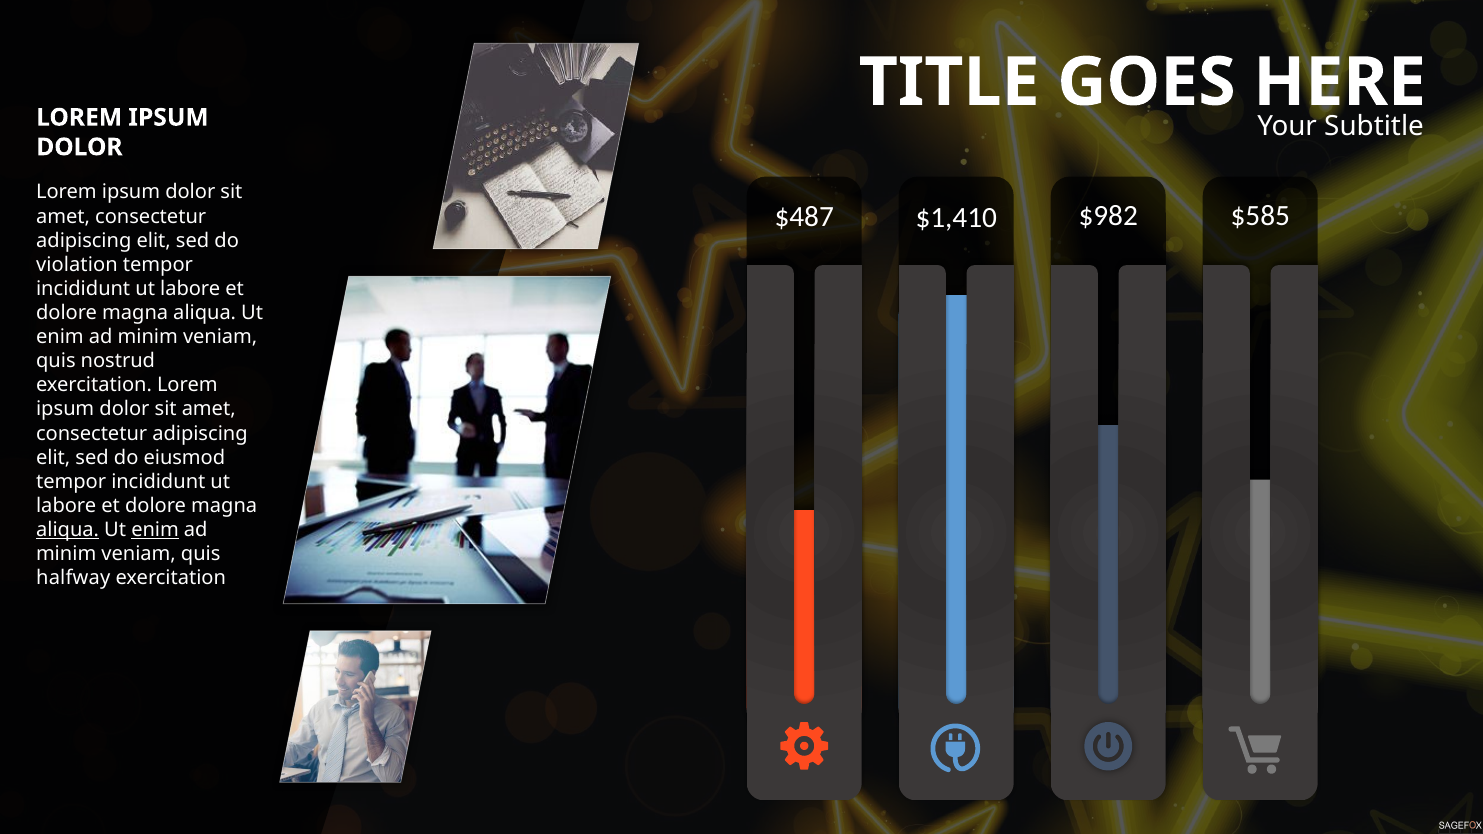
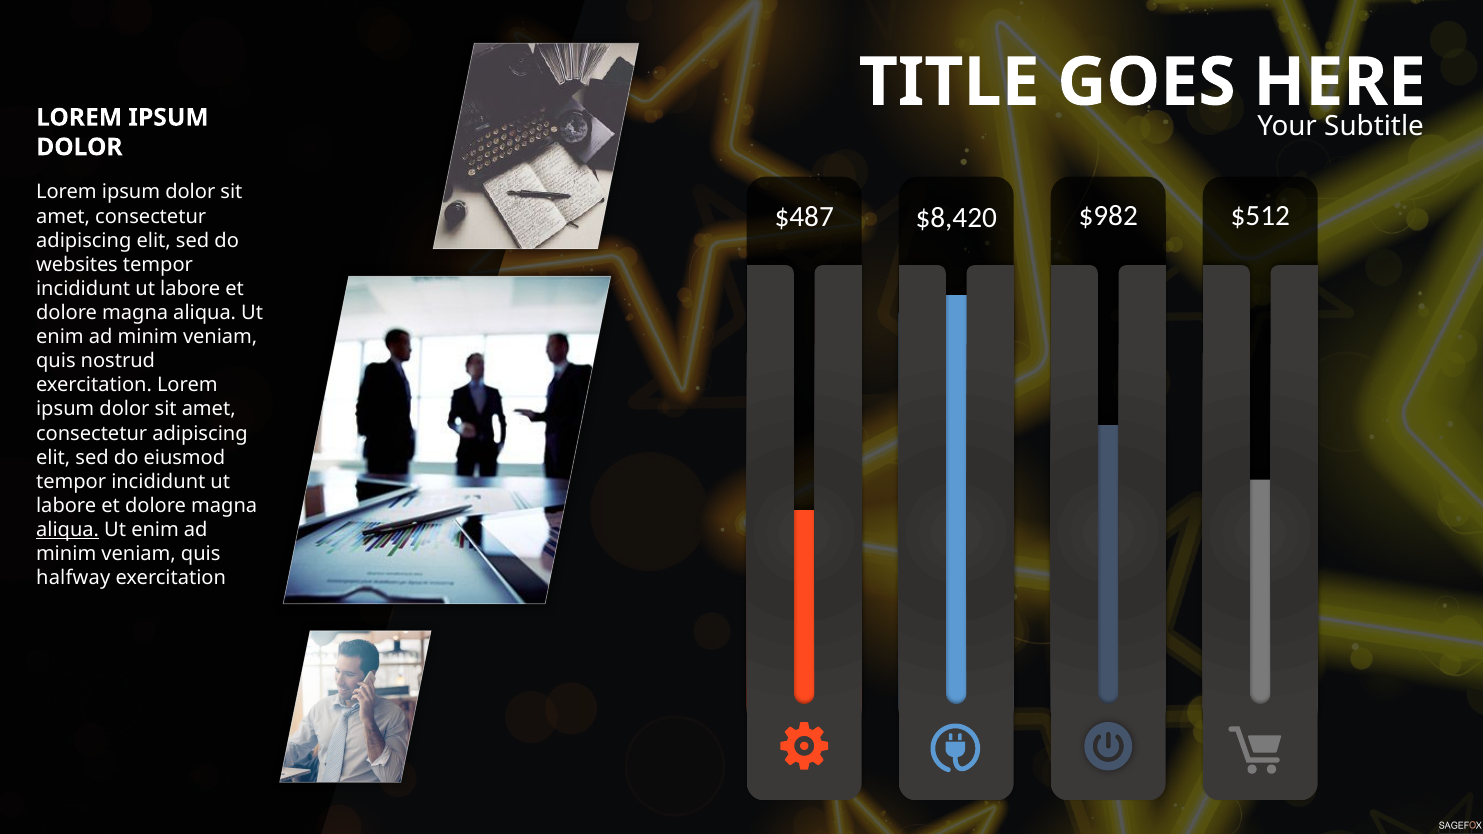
$1,410: $1,410 -> $8,420 (956, 218)
$585: $585 -> $512 (1260, 215)
violation: violation -> websites (77, 265)
enim underline: present -> none (155, 530)
